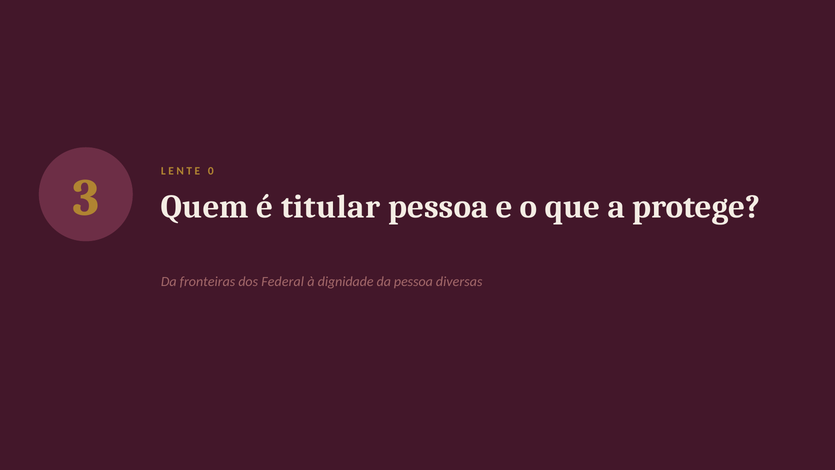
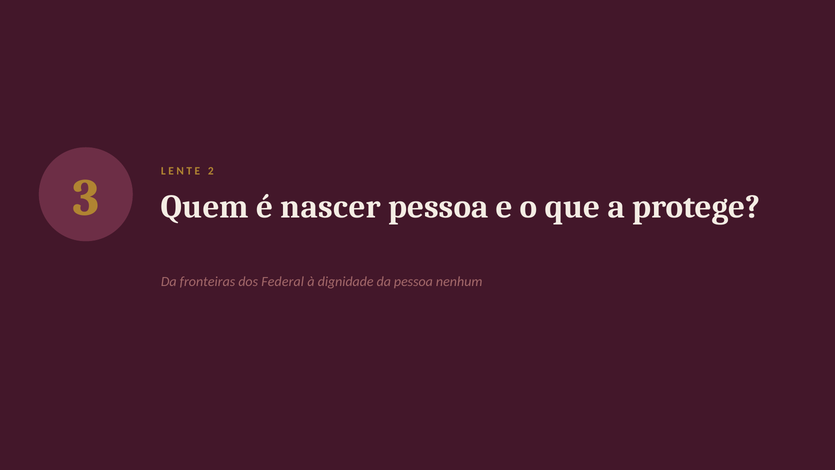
0: 0 -> 2 (211, 171)
titular: titular -> nascer (331, 207)
diversas: diversas -> nenhum (459, 282)
